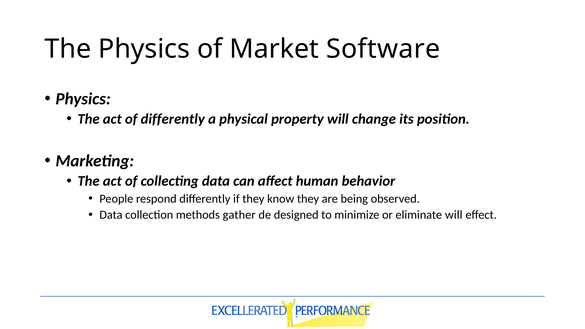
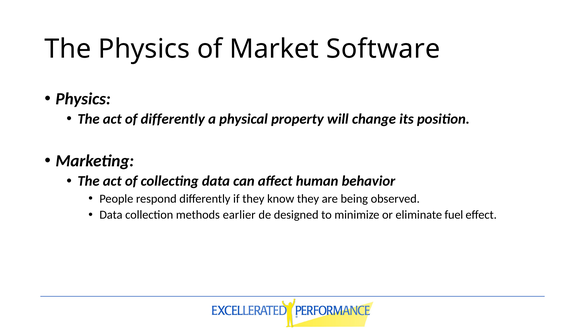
gather: gather -> earlier (239, 215)
eliminate will: will -> fuel (454, 215)
